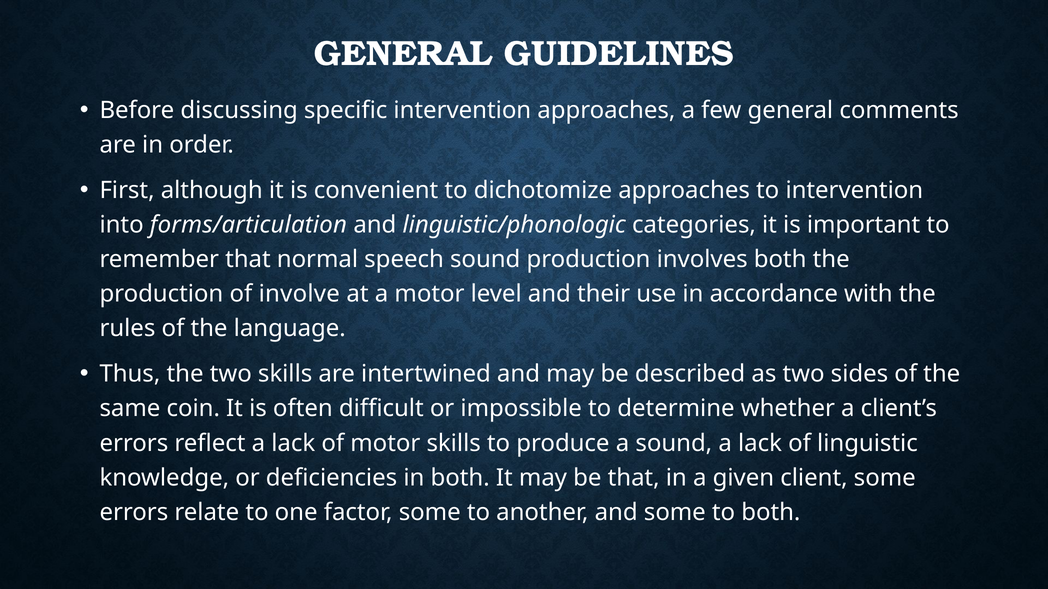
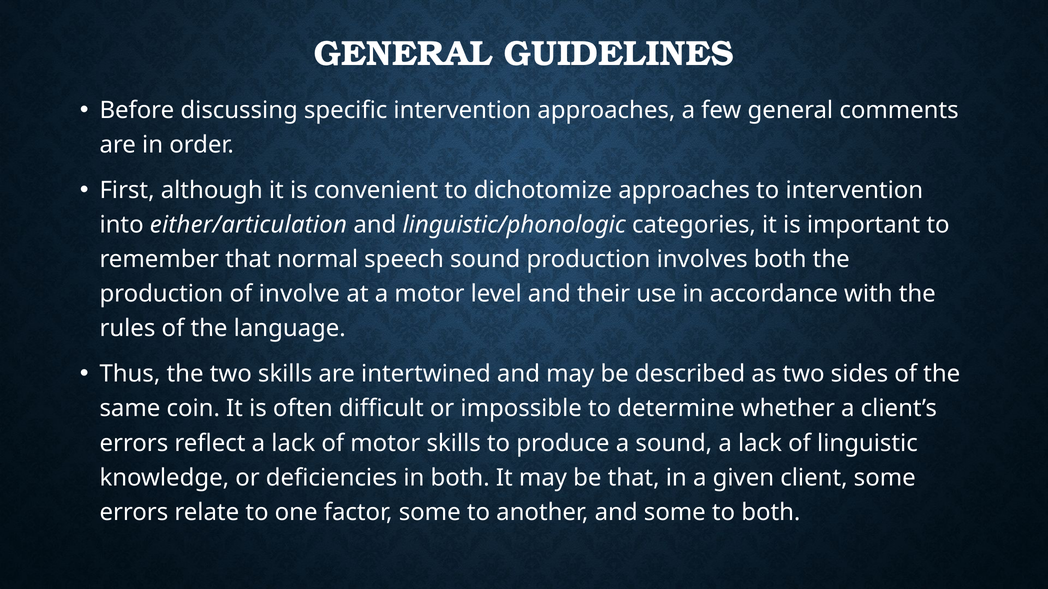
forms/articulation: forms/articulation -> either/articulation (248, 225)
